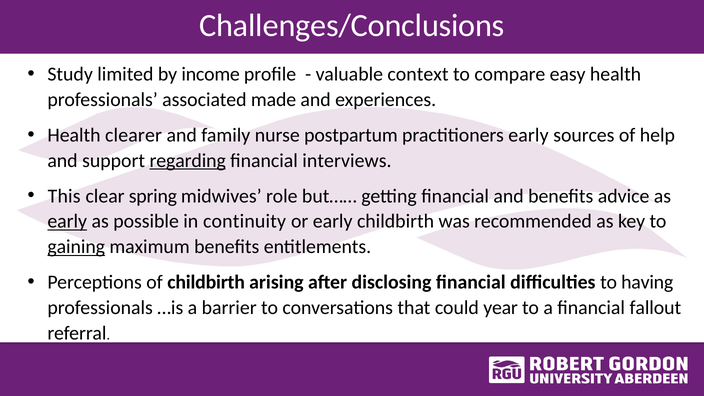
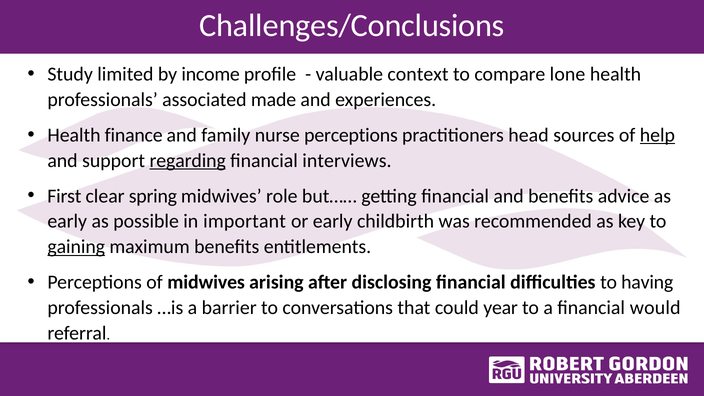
easy: easy -> lone (568, 74)
clearer: clearer -> finance (134, 135)
nurse postpartum: postpartum -> perceptions (351, 135)
practitioners early: early -> head (529, 135)
help underline: none -> present (657, 135)
This: This -> First (64, 196)
early underline: present -> none (67, 221)
continuity: continuity -> important (245, 221)
of childbirth: childbirth -> midwives (206, 282)
fallout: fallout -> would (655, 308)
